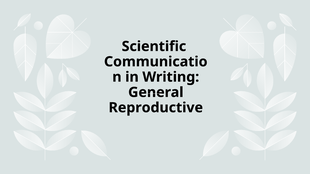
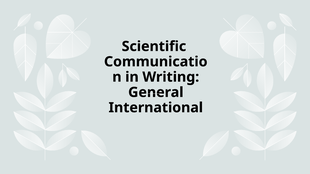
Reproductive: Reproductive -> International (156, 108)
